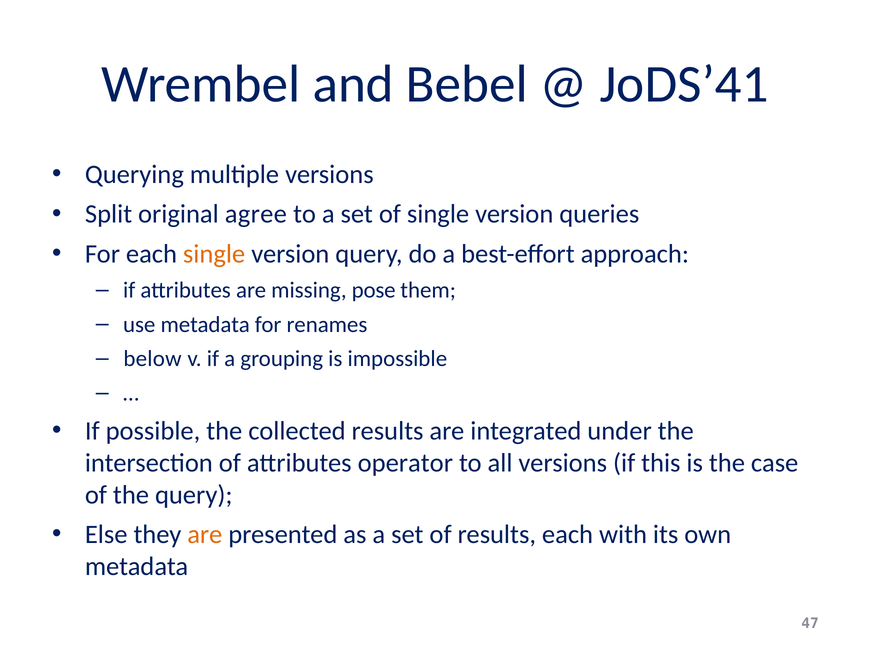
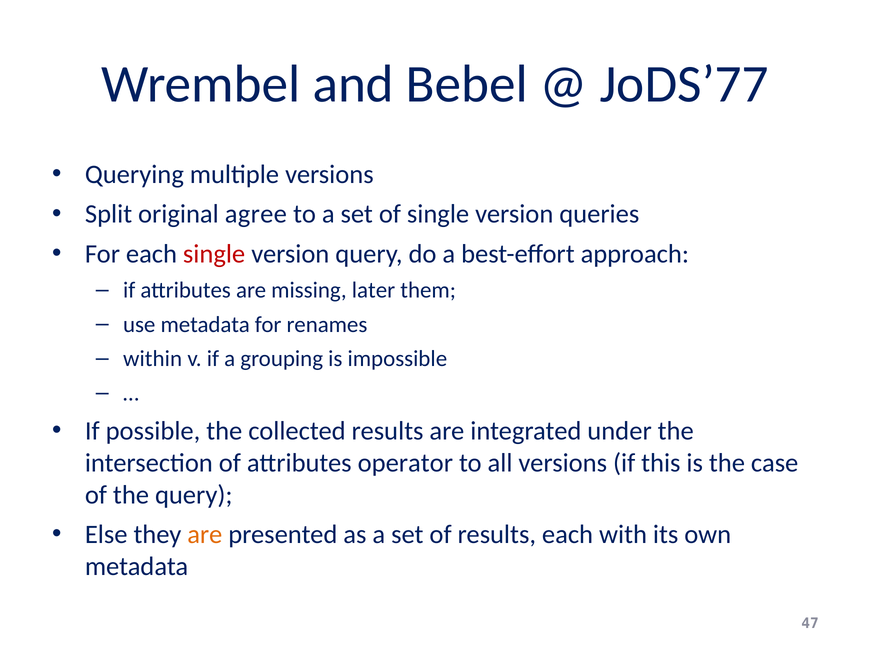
JoDS’41: JoDS’41 -> JoDS’77 (684, 84)
single colour: orange -> red (214, 254)
pose: pose -> later (373, 290)
below: below -> within (153, 359)
